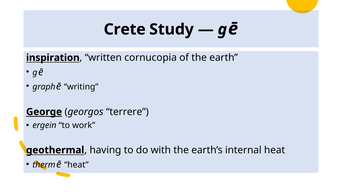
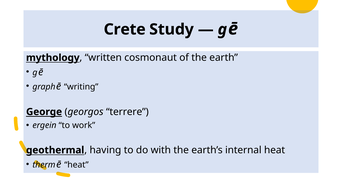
inspiration: inspiration -> mythology (53, 58)
cornucopia: cornucopia -> cosmonaut (151, 58)
